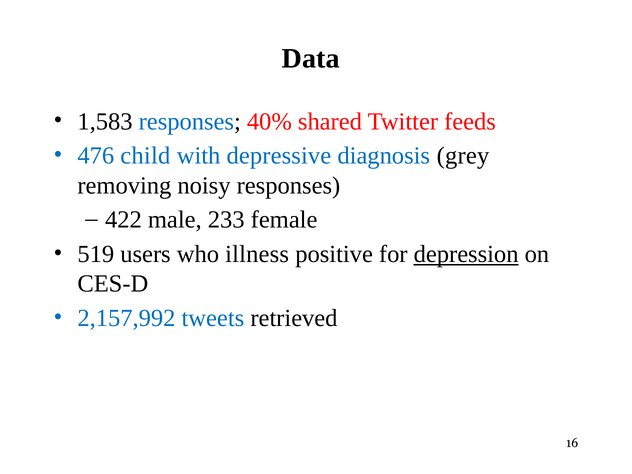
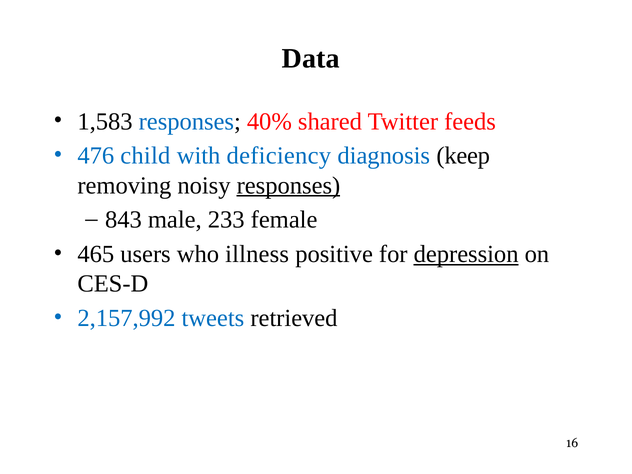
depressive: depressive -> deficiency (279, 156)
grey: grey -> keep (463, 156)
responses underline: none -> present (288, 185)
422: 422 -> 843 (123, 220)
519: 519 -> 465 (96, 254)
